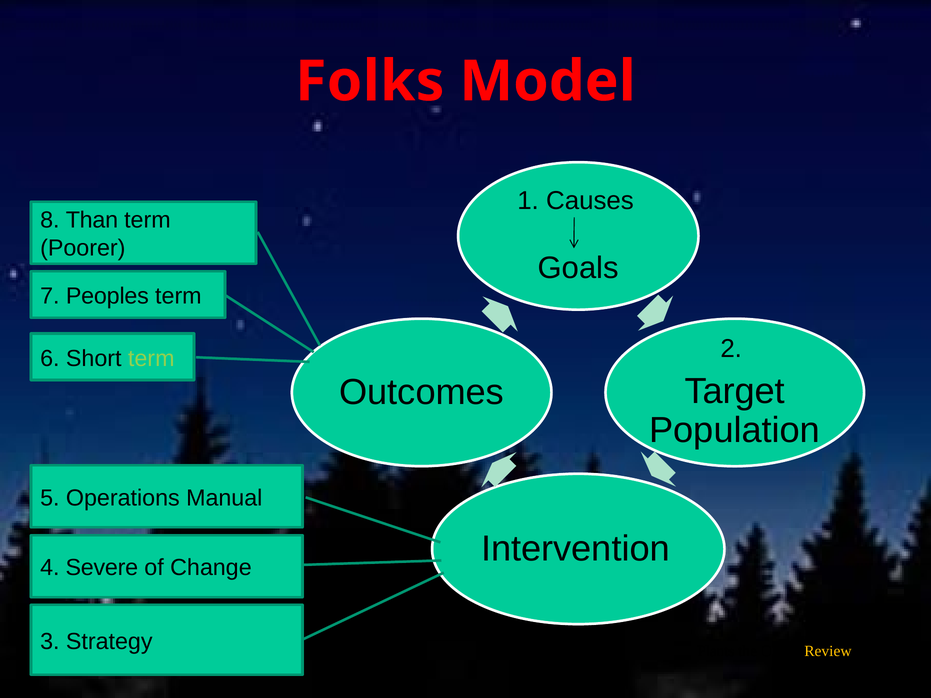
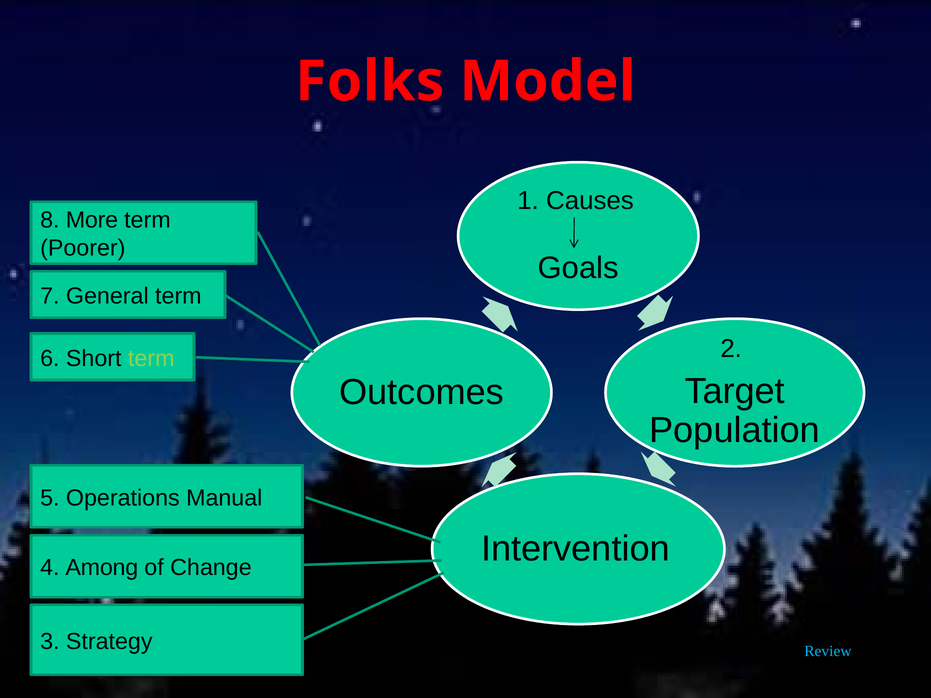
Than: Than -> More (92, 220)
Peoples: Peoples -> General (107, 296)
Severe: Severe -> Among (102, 568)
Review colour: yellow -> light blue (828, 651)
